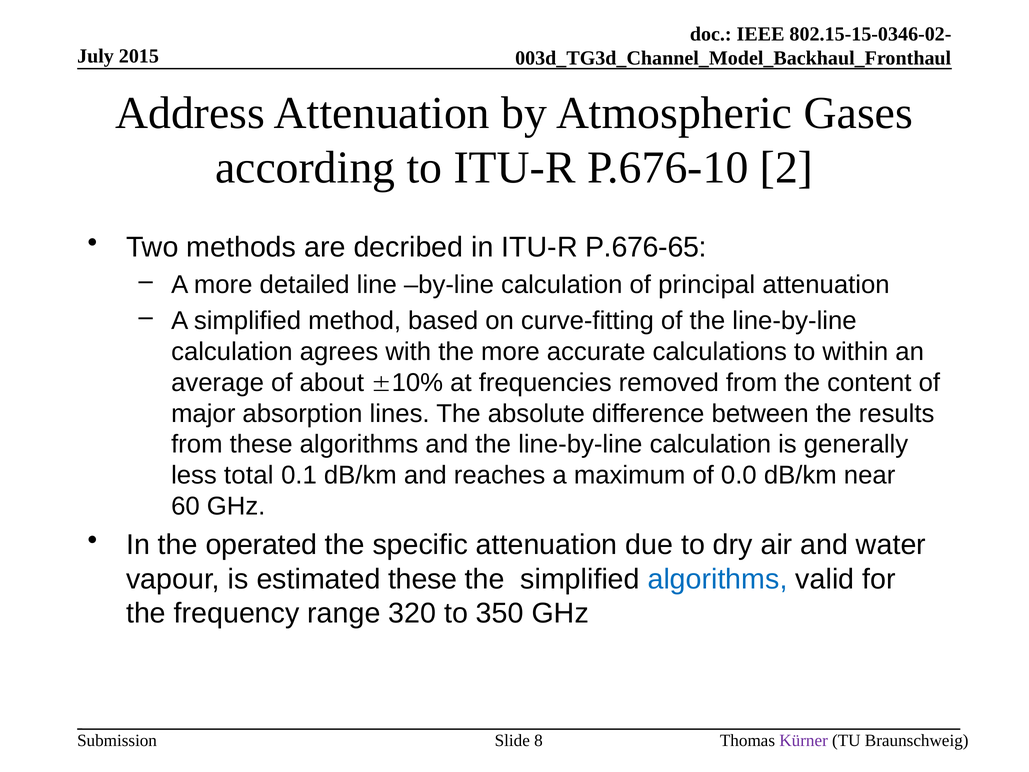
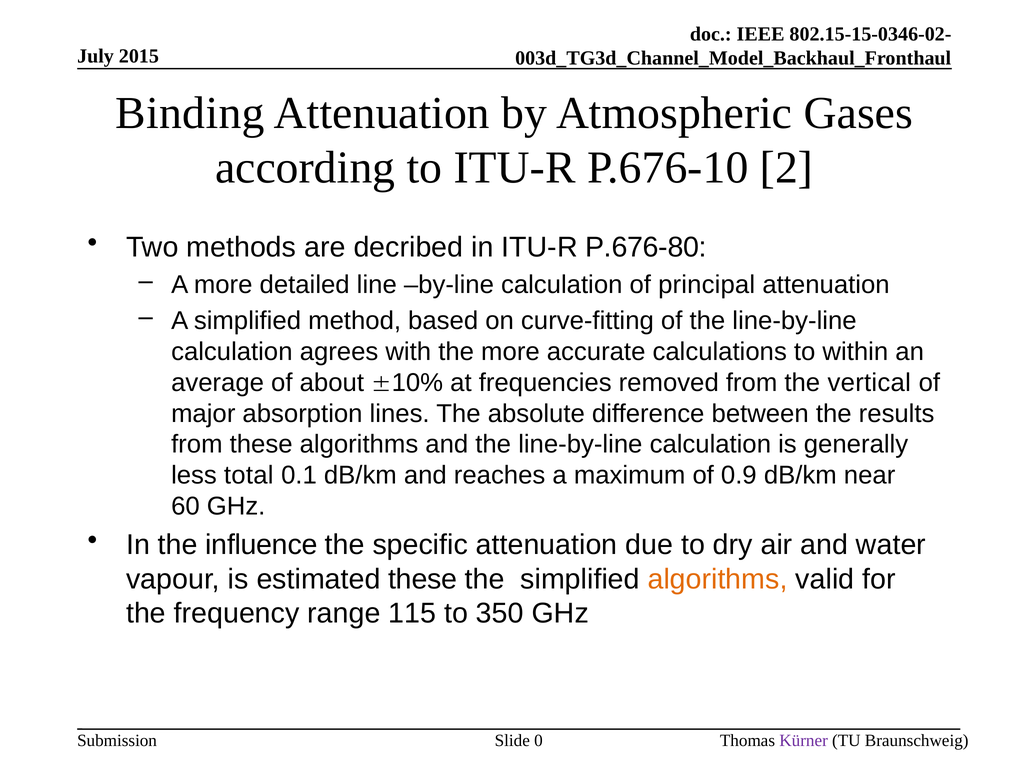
Address: Address -> Binding (190, 113)
P.676-65: P.676-65 -> P.676-80 (646, 247)
content: content -> vertical (869, 383)
0.0: 0.0 -> 0.9 (739, 475)
operated: operated -> influence (261, 545)
algorithms colour: blue -> orange (718, 579)
320: 320 -> 115 (412, 613)
8: 8 -> 0 (538, 740)
